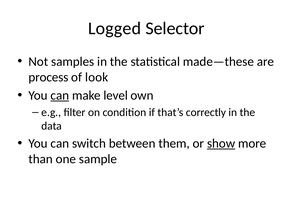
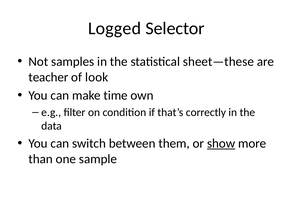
made—these: made—these -> sheet—these (218, 61)
process: process -> teacher (48, 77)
can underline: present -> none (60, 95)
level: level -> time (116, 95)
